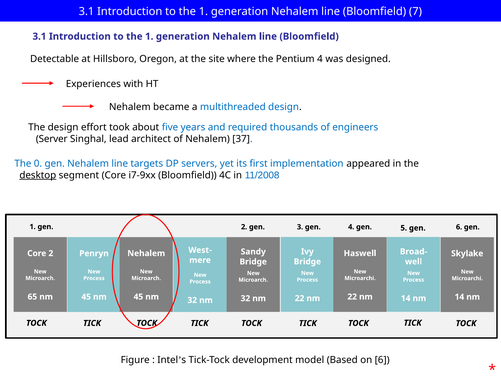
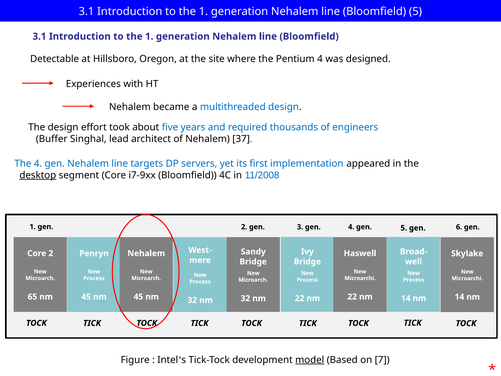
Bloomfield 7: 7 -> 5 (415, 12)
Server: Server -> Buffer (52, 139)
The 0: 0 -> 4 (38, 163)
model underline: none -> present (310, 360)
on 6: 6 -> 7 (382, 360)
